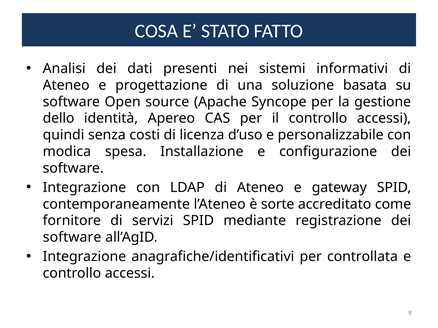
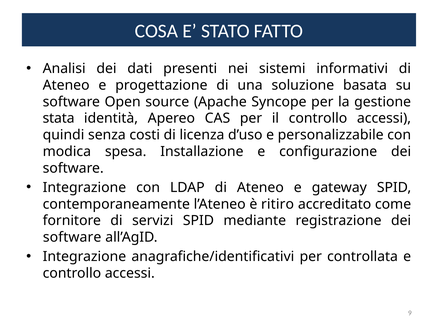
dello: dello -> stata (59, 119)
sorte: sorte -> ritiro (278, 204)
